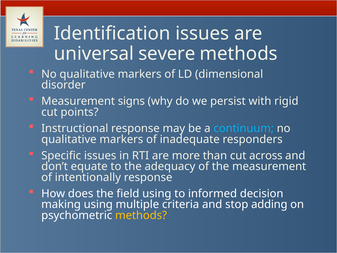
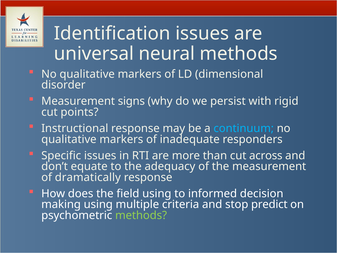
severe: severe -> neural (167, 54)
intentionally: intentionally -> dramatically (88, 177)
adding: adding -> predict (269, 204)
methods colour: yellow -> light green (141, 215)
